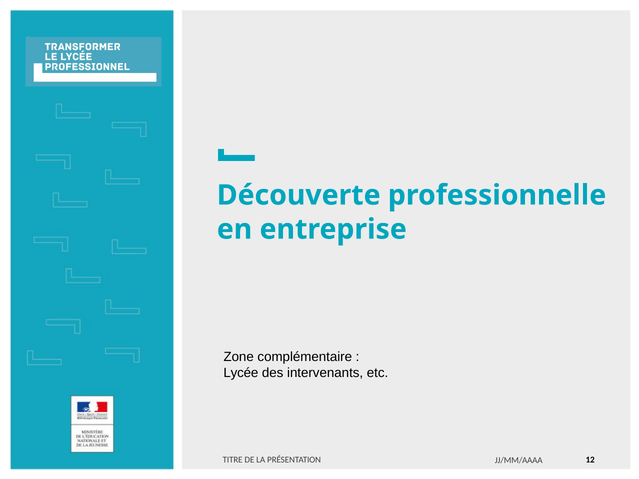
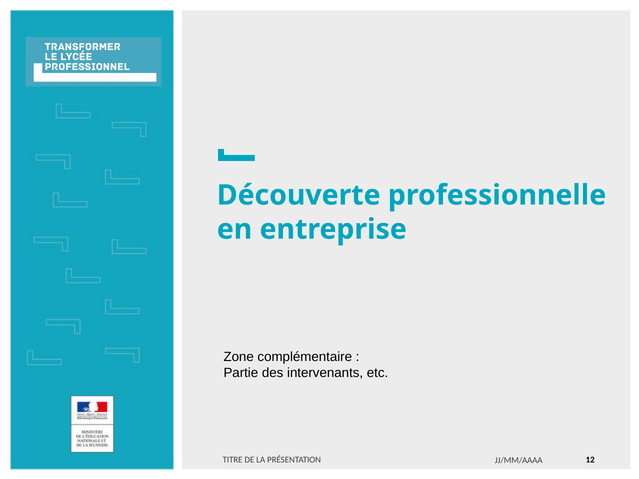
Lycée: Lycée -> Partie (241, 373)
